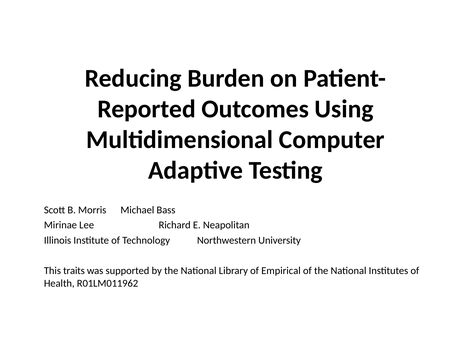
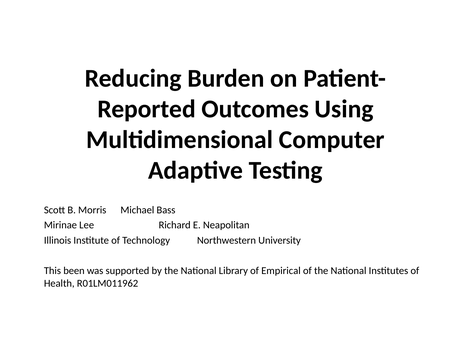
traits: traits -> been (74, 270)
